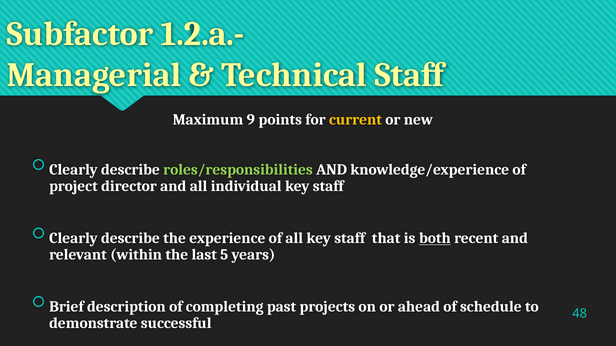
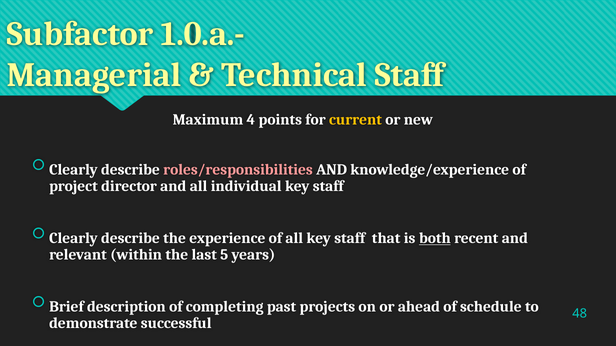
1.2.a.-: 1.2.a.- -> 1.0.a.- (203, 34)
9: 9 -> 4 (251, 120)
roles/responsibilities colour: light green -> pink (238, 170)
